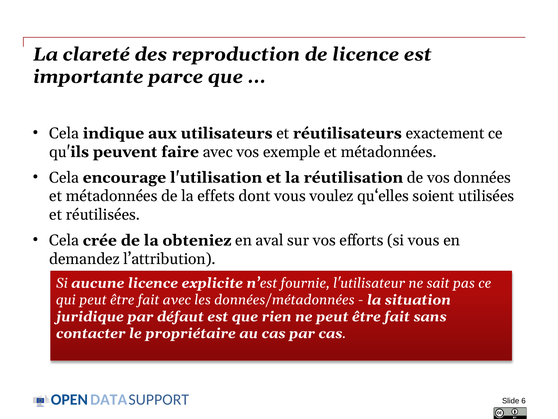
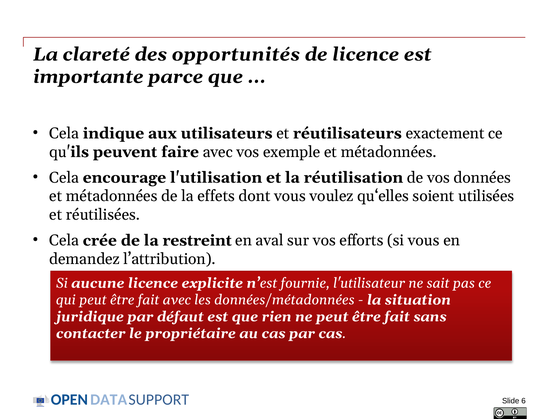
reproduction: reproduction -> opportunités (236, 54)
obteniez: obteniez -> restreint (197, 240)
